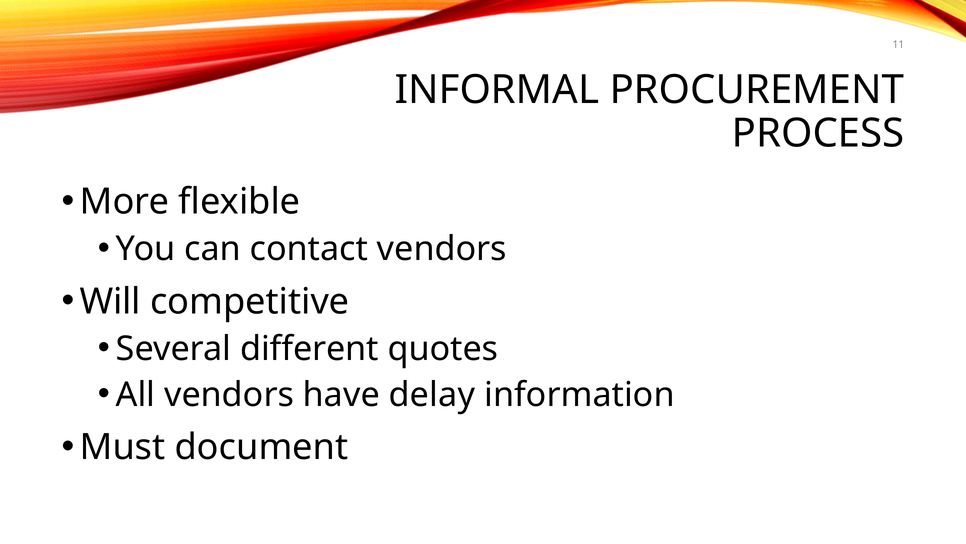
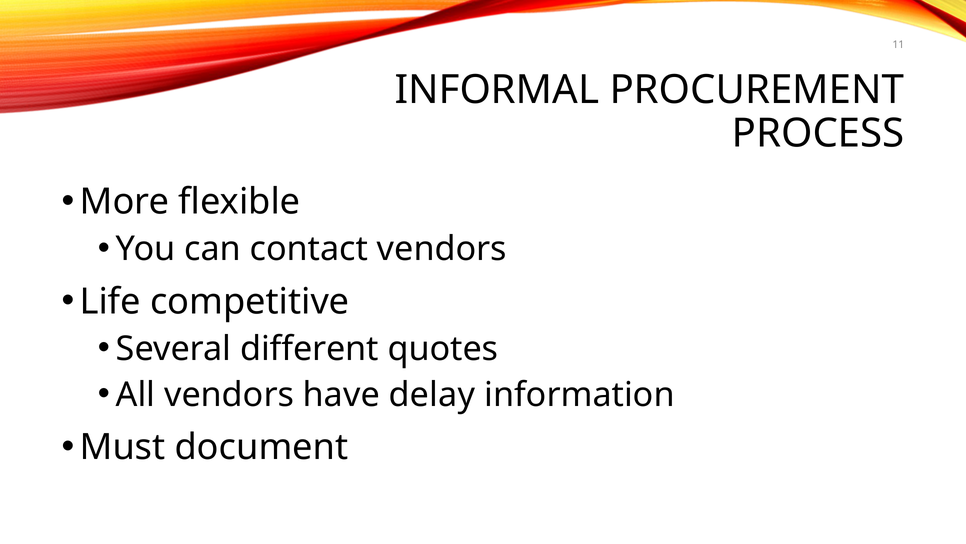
Will: Will -> Life (110, 301)
